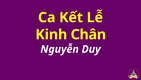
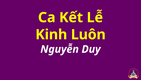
Chân: Chân -> Luôn (88, 34)
